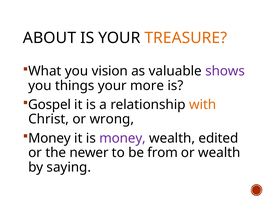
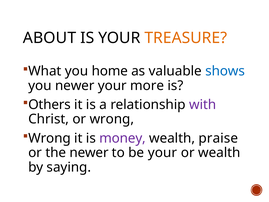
vision: vision -> home (110, 71)
shows colour: purple -> blue (225, 71)
you things: things -> newer (75, 85)
Gospel: Gospel -> Others (50, 104)
with colour: orange -> purple (203, 104)
Money: Money -> Wrong (49, 138)
edited: edited -> praise (218, 138)
be from: from -> your (162, 153)
